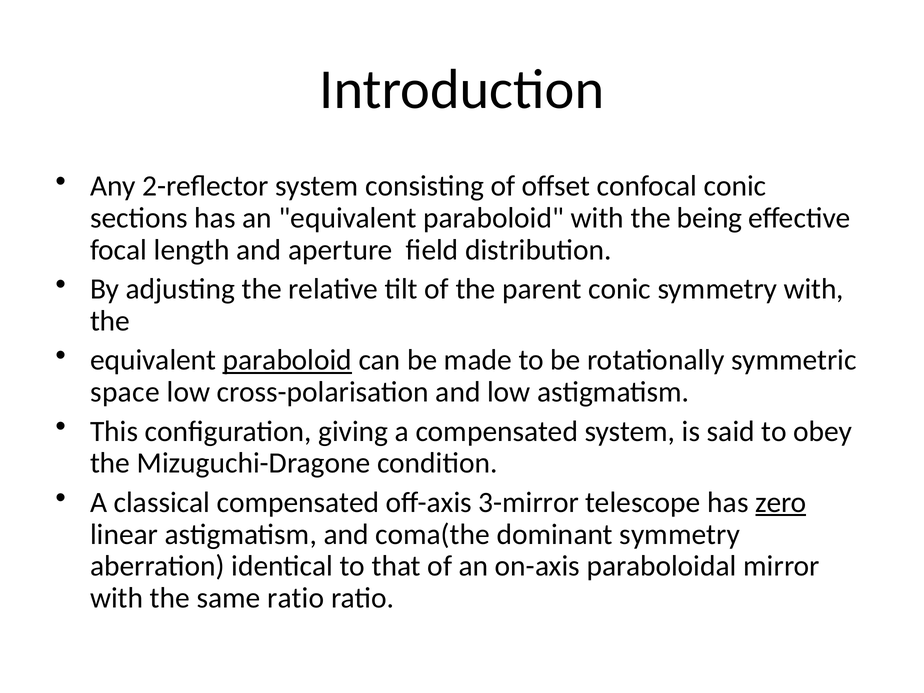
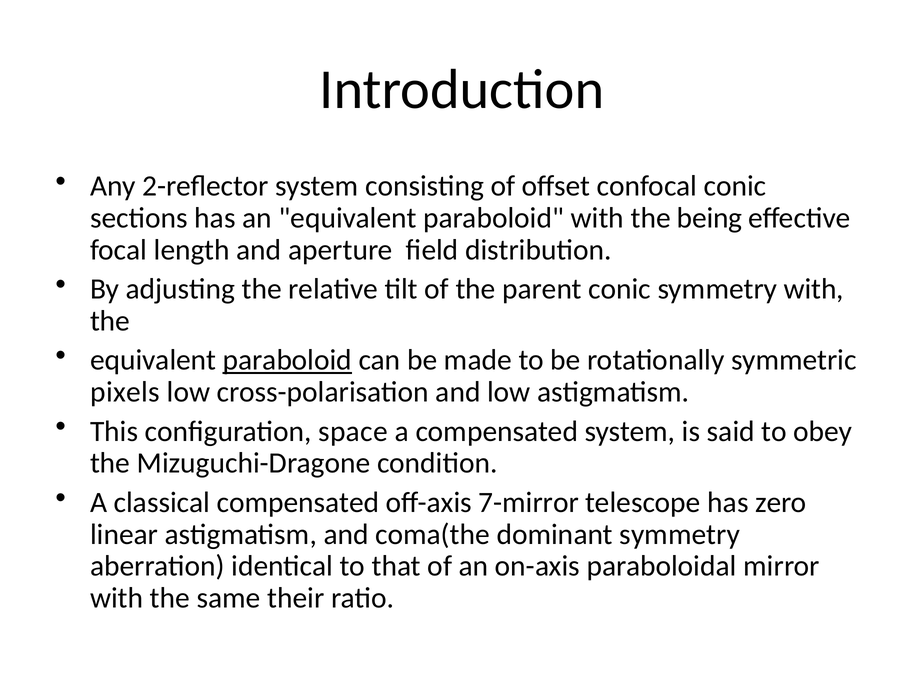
space: space -> pixels (125, 392)
giving: giving -> space (353, 431)
3-mirror: 3-mirror -> 7-mirror (529, 502)
zero underline: present -> none (781, 502)
same ratio: ratio -> their (296, 598)
